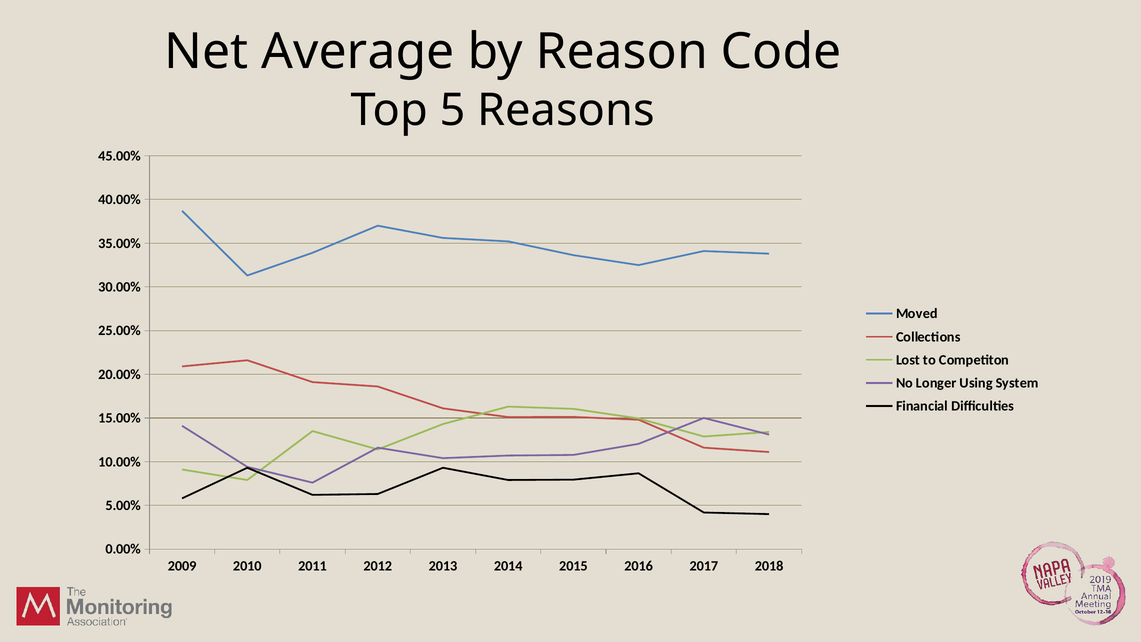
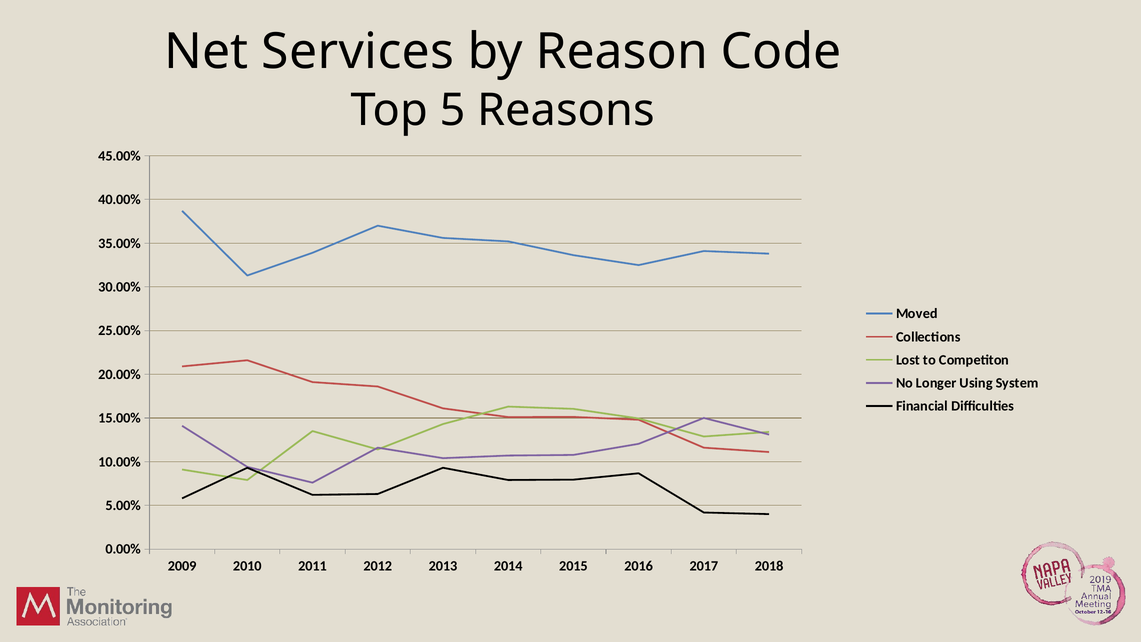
Average: Average -> Services (358, 52)
